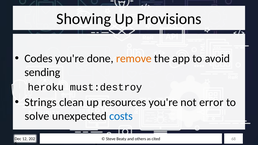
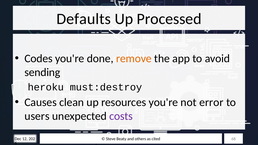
Showing: Showing -> Defaults (84, 19)
Provisions: Provisions -> Processed (169, 19)
Strings: Strings -> Causes (41, 102)
solve: solve -> users (37, 116)
costs colour: blue -> purple (121, 116)
